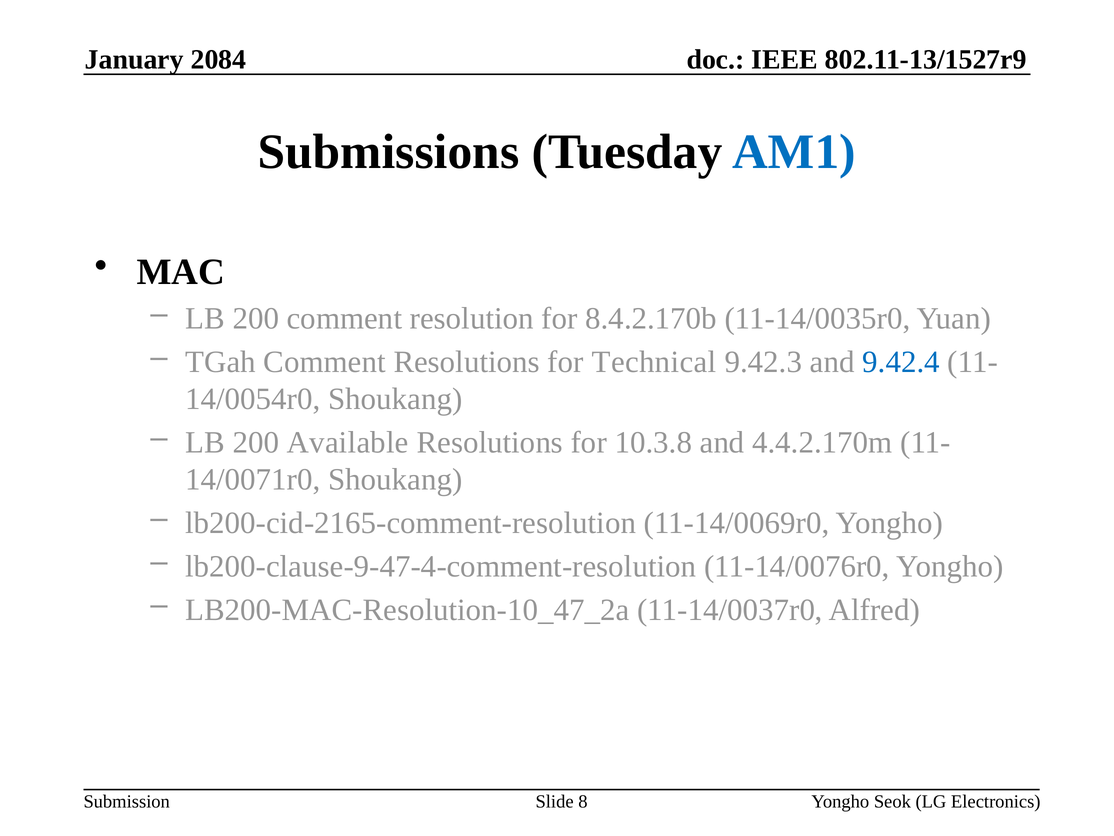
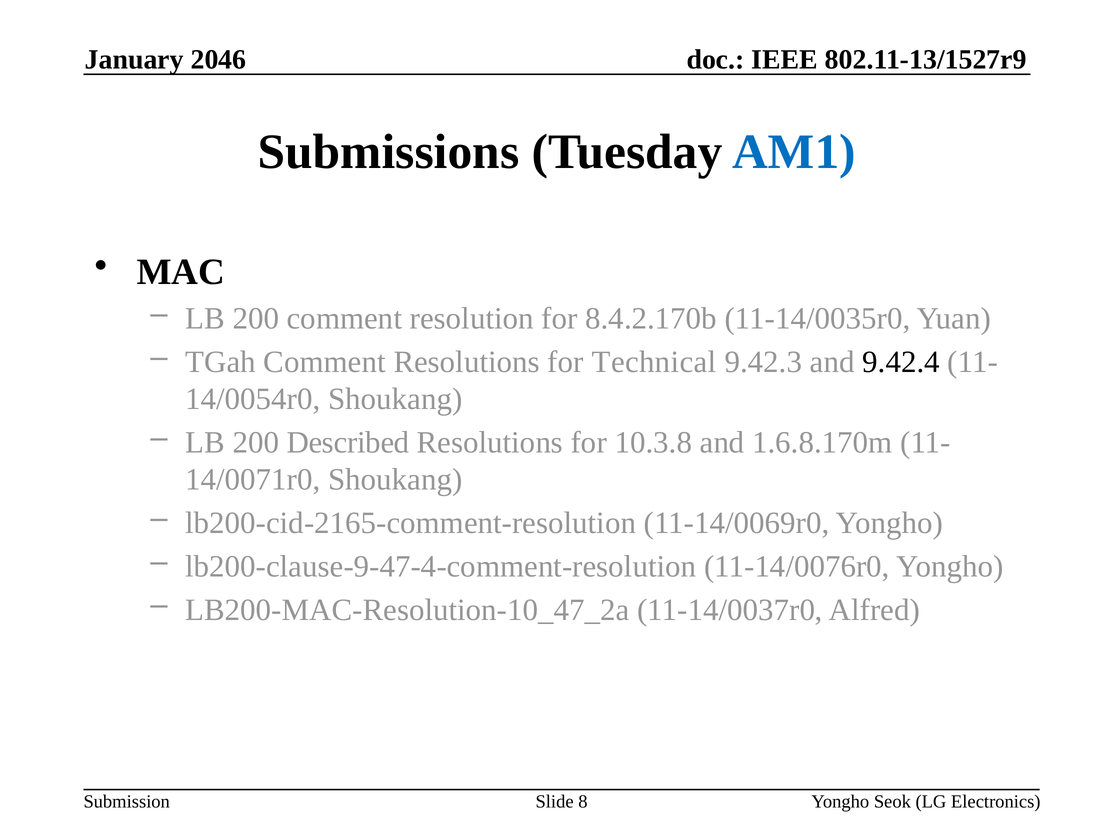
2084: 2084 -> 2046 (218, 59)
9.42.4 colour: blue -> black (901, 362)
Available: Available -> Described (348, 442)
4.4.2.170m: 4.4.2.170m -> 1.6.8.170m (822, 442)
